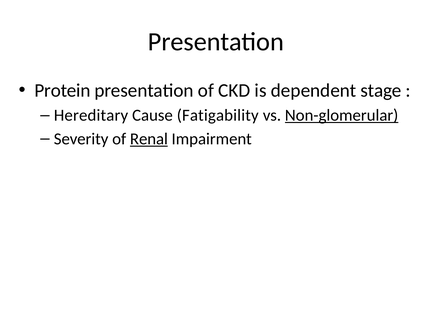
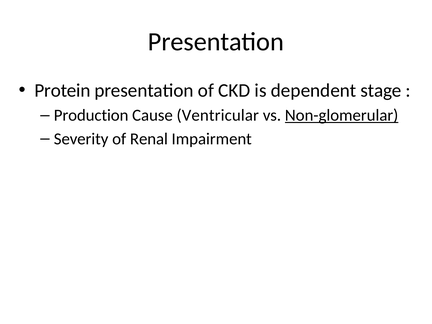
Hereditary: Hereditary -> Production (91, 115)
Fatigability: Fatigability -> Ventricular (218, 115)
Renal underline: present -> none (149, 139)
